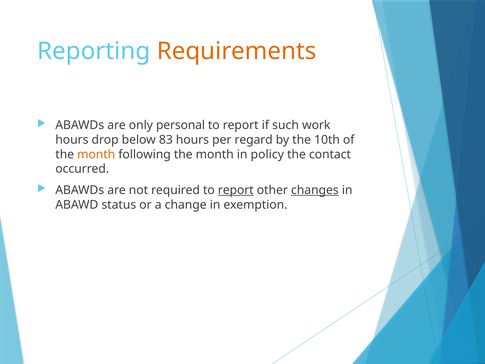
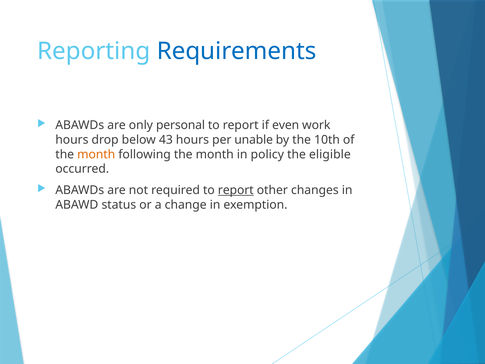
Requirements colour: orange -> blue (237, 51)
such: such -> even (286, 125)
83: 83 -> 43 (166, 140)
regard: regard -> unable (254, 140)
contact: contact -> eligible (330, 154)
changes underline: present -> none (315, 190)
